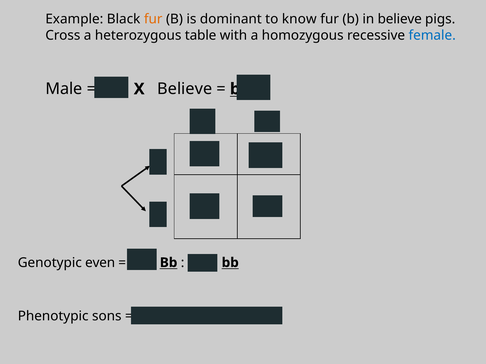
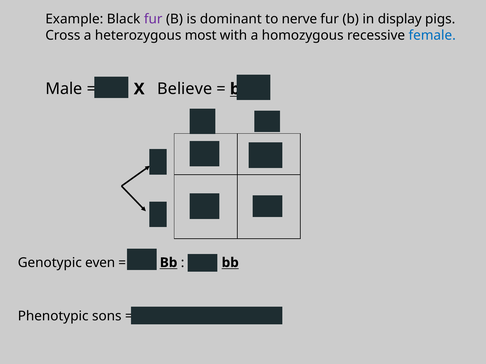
fur colour: orange -> purple (153, 19)
know: know -> nerve (299, 19)
in believe: believe -> display (400, 19)
table: table -> most (201, 35)
